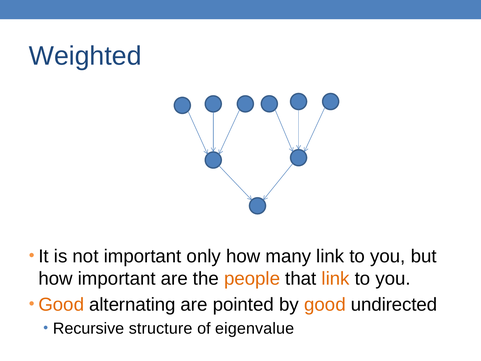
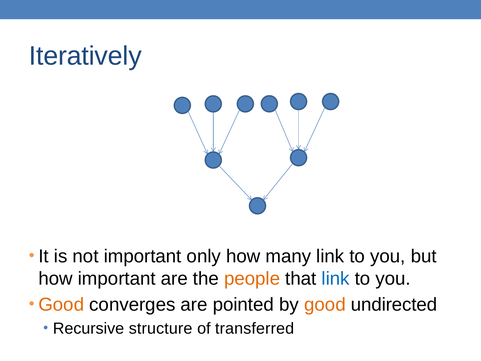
Weighted: Weighted -> Iteratively (85, 56)
link colour: orange -> blue (336, 278)
alternating: alternating -> converges (132, 305)
eigenvalue: eigenvalue -> transferred (255, 328)
